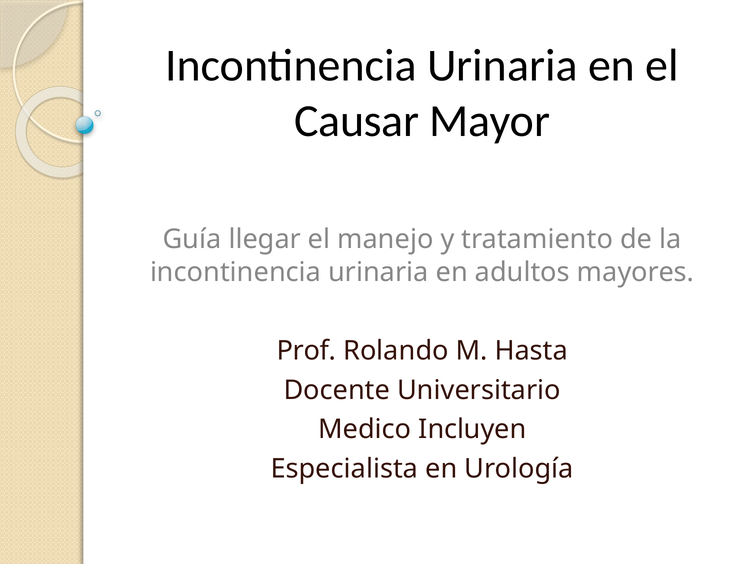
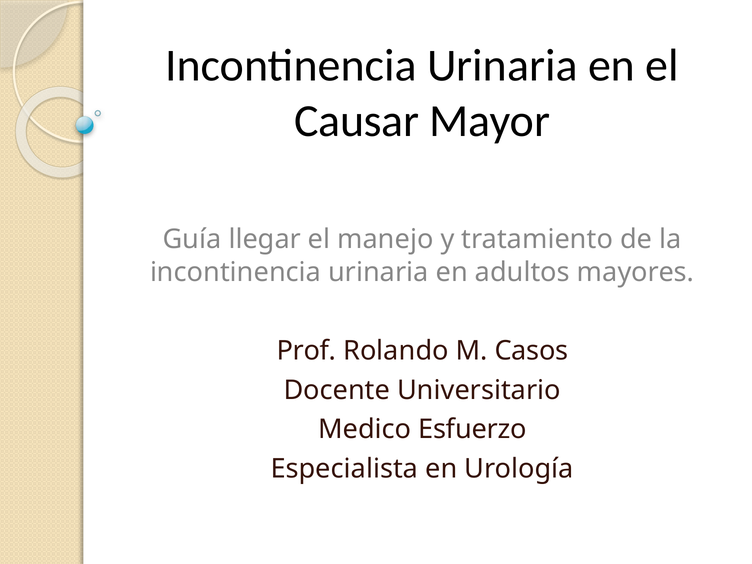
Hasta: Hasta -> Casos (531, 351)
Incluyen: Incluyen -> Esfuerzo (472, 430)
